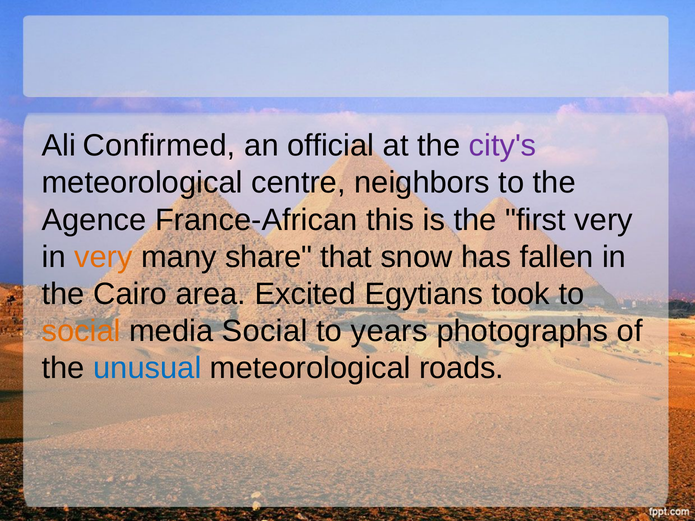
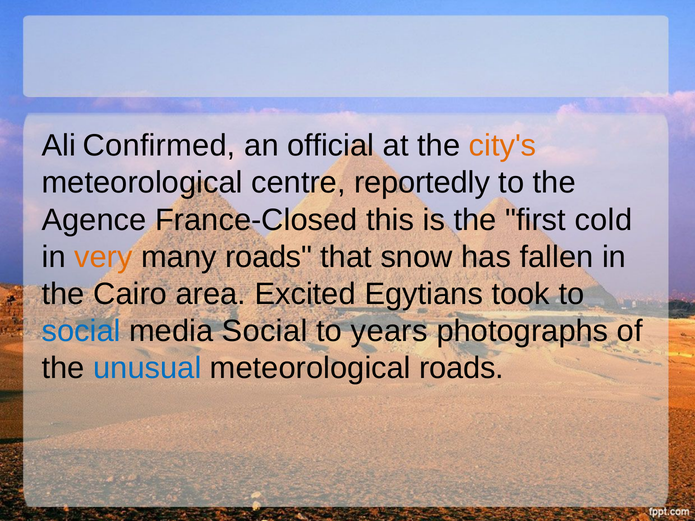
city's colour: purple -> orange (503, 146)
neighbors: neighbors -> reportedly (422, 183)
France-African: France-African -> France-Closed (256, 220)
first very: very -> cold (603, 220)
many share: share -> roads (269, 257)
social colour: orange -> blue (81, 331)
